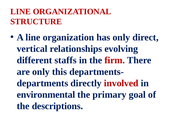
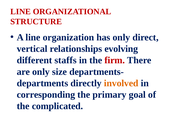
this: this -> size (60, 72)
involved colour: red -> orange (121, 83)
environmental: environmental -> corresponding (46, 95)
descriptions: descriptions -> complicated (57, 106)
